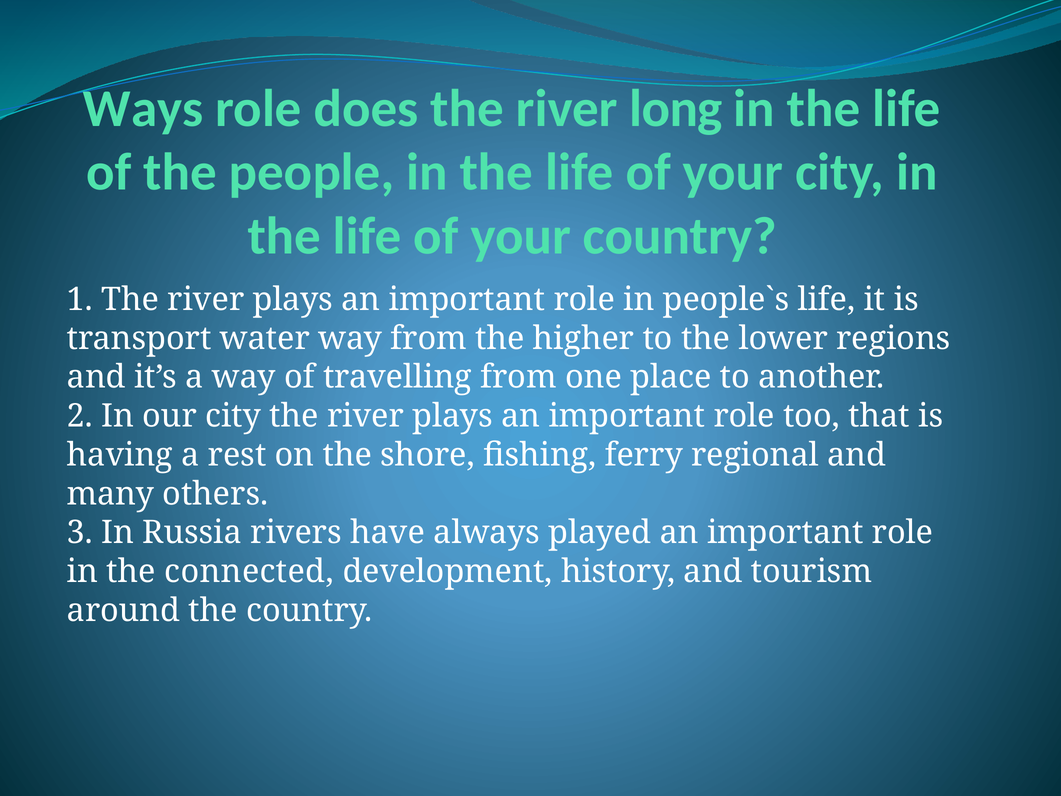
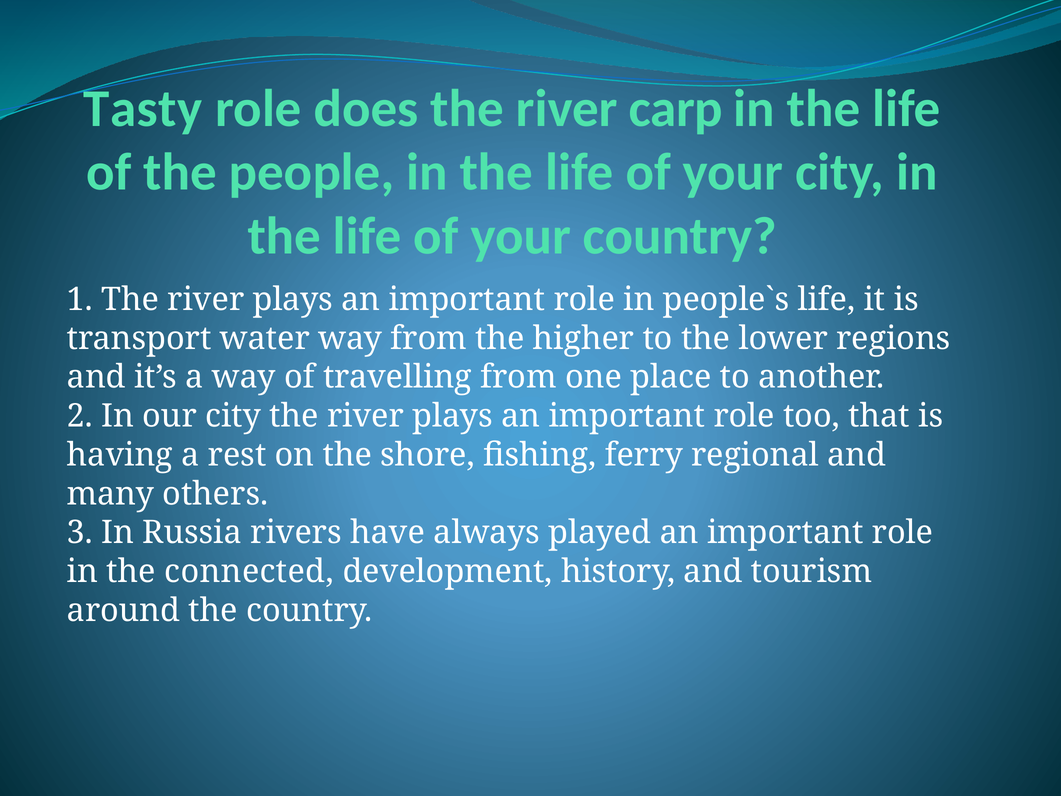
Ways: Ways -> Tasty (143, 109)
long: long -> carp (676, 109)
